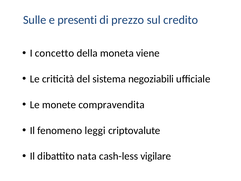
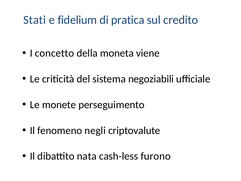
Sulle: Sulle -> Stati (35, 20)
presenti: presenti -> fidelium (77, 20)
prezzo: prezzo -> pratica (128, 20)
compravendita: compravendita -> perseguimento (112, 105)
leggi: leggi -> negli (95, 130)
vigilare: vigilare -> furono (156, 156)
